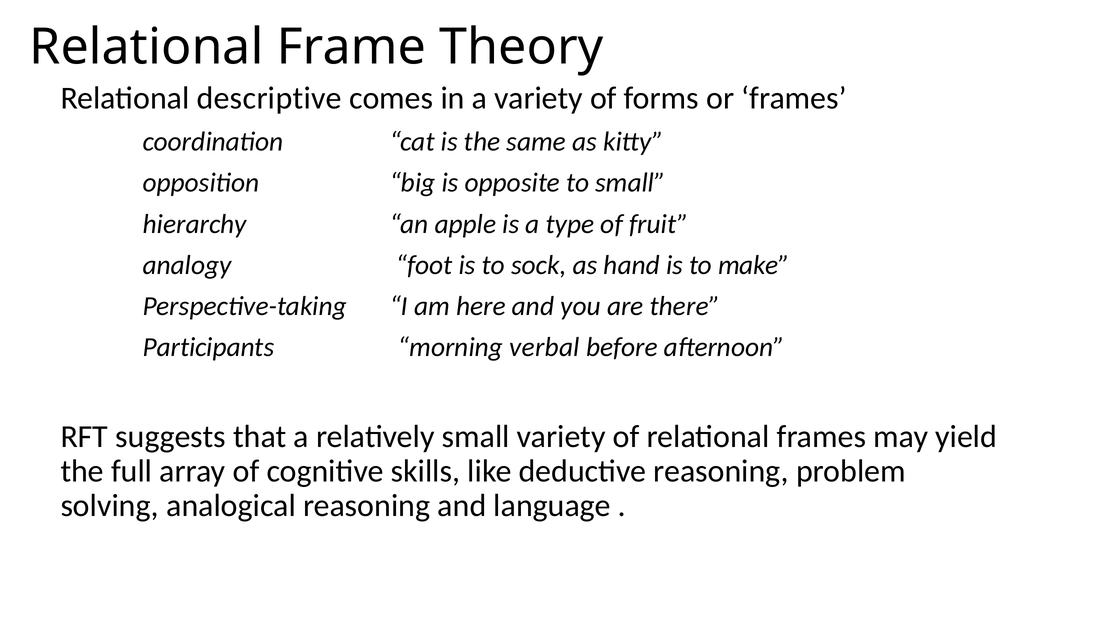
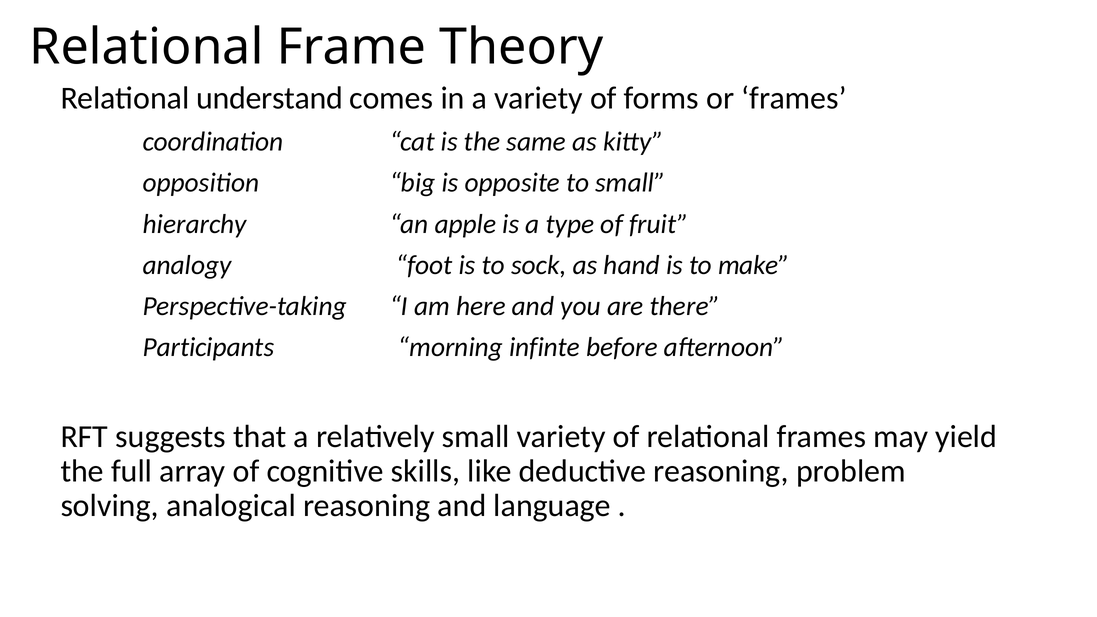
descriptive: descriptive -> understand (270, 98)
verbal: verbal -> infinte (545, 347)
